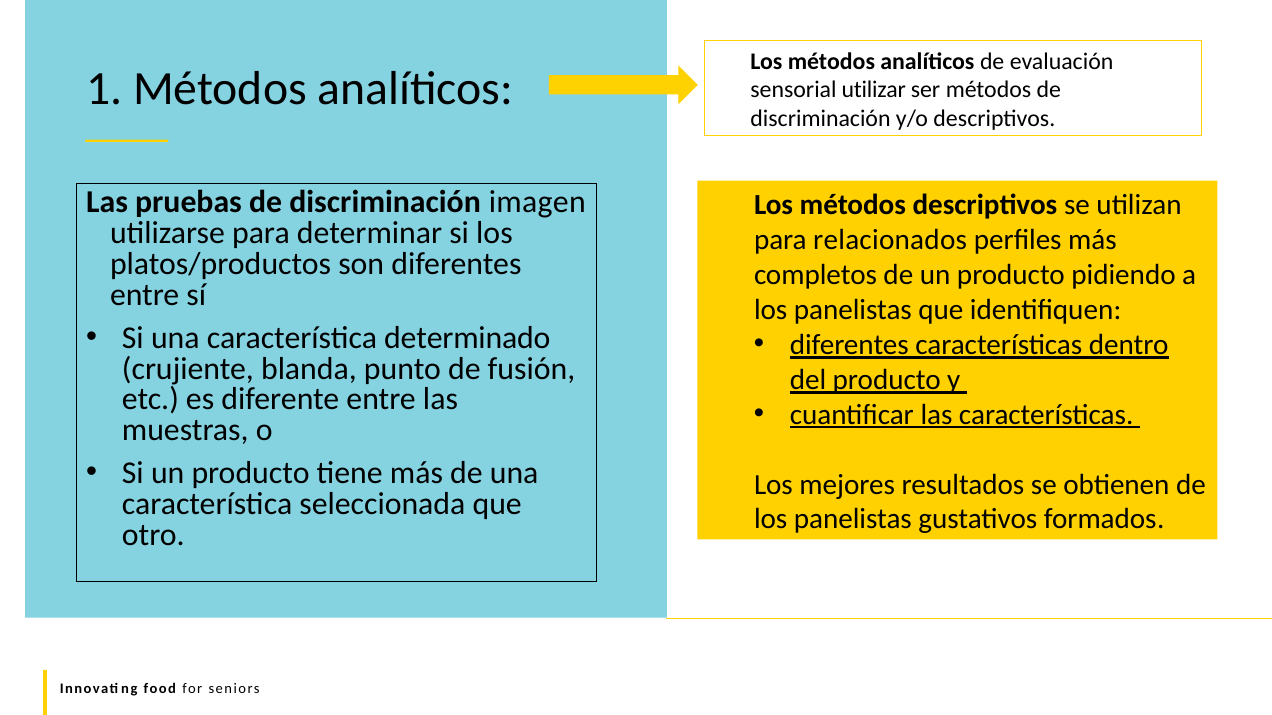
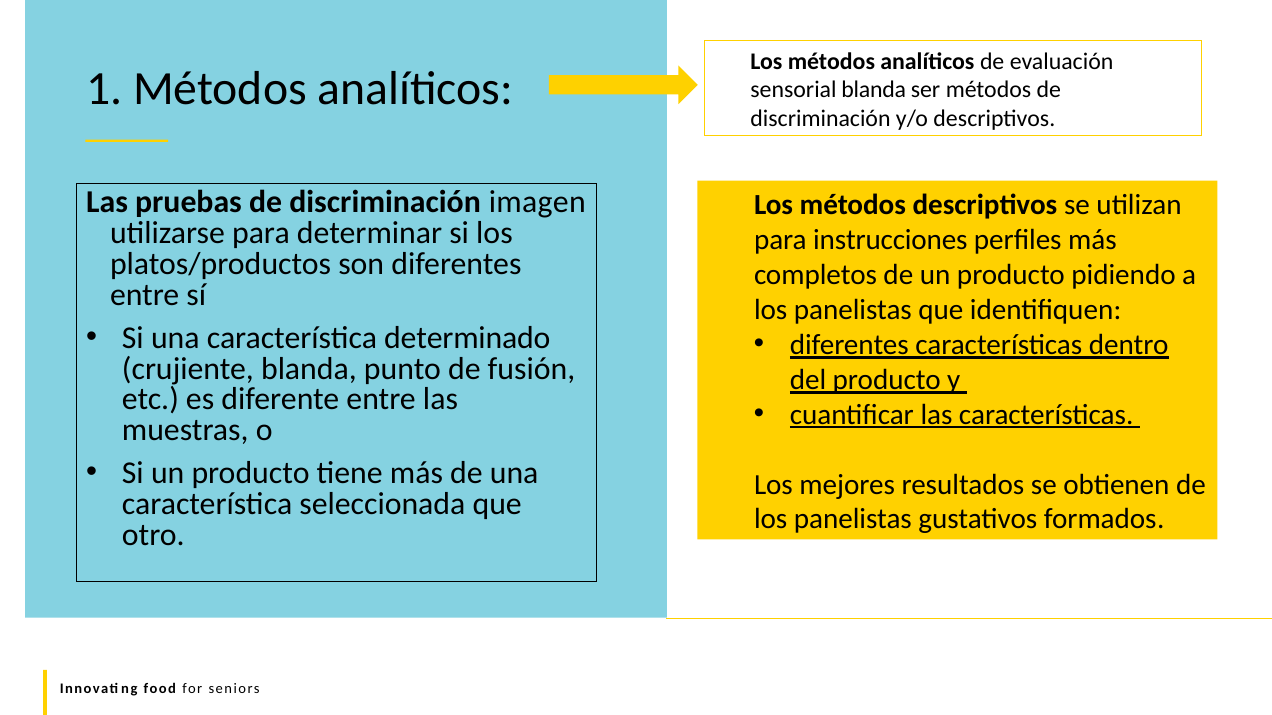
sensorial utilizar: utilizar -> blanda (874, 90)
relacionados: relacionados -> instrucciones (890, 240)
